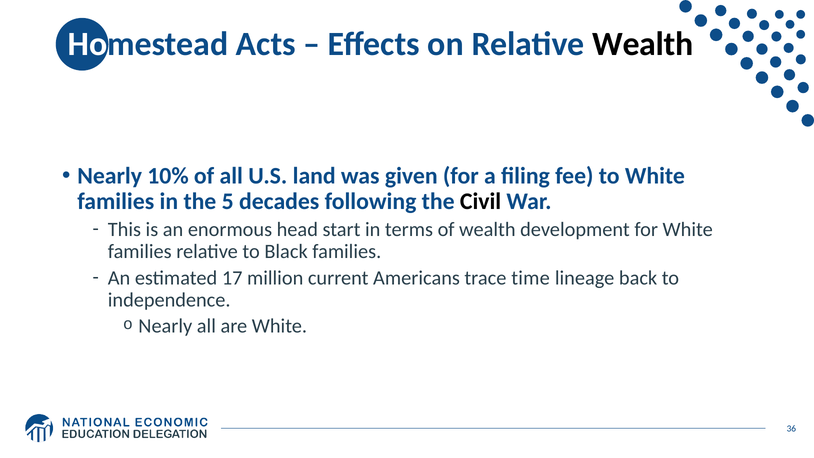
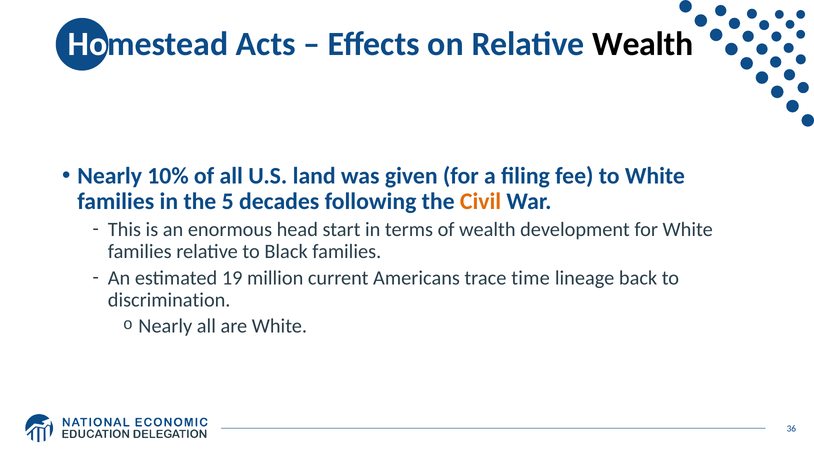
Civil colour: black -> orange (481, 202)
17: 17 -> 19 (232, 278)
independence: independence -> discrimination (169, 300)
